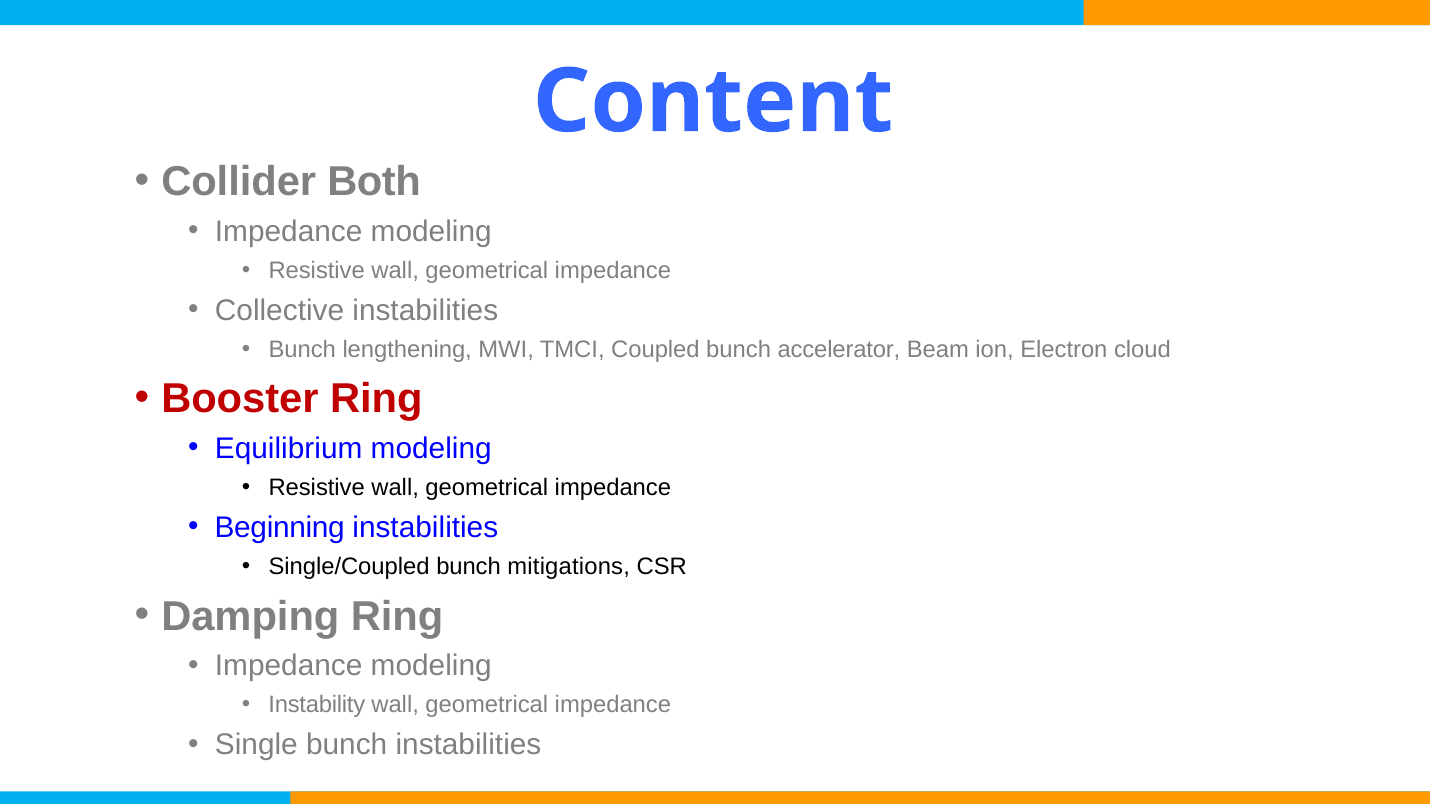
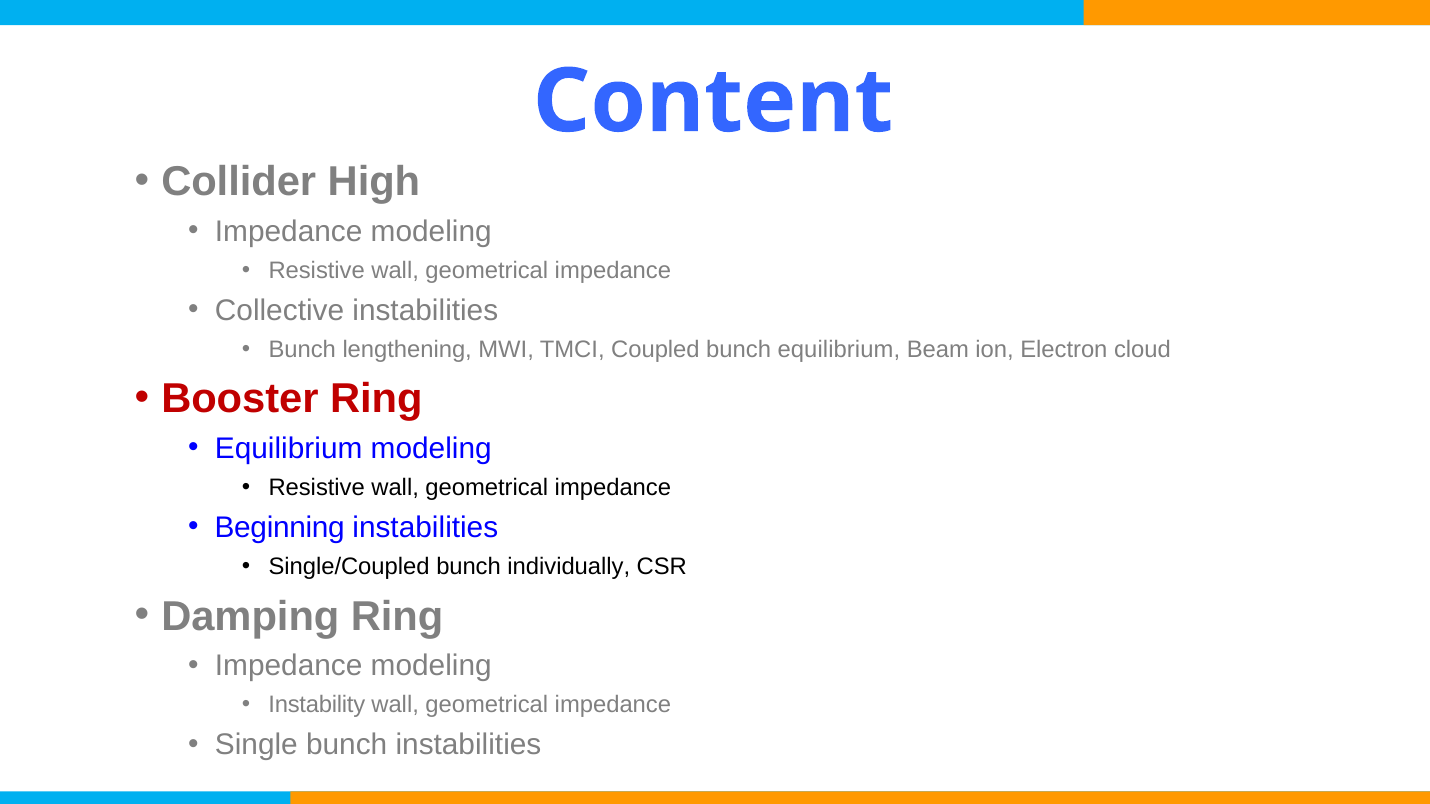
Both: Both -> High (374, 182)
bunch accelerator: accelerator -> equilibrium (839, 350)
mitigations: mitigations -> individually (569, 567)
